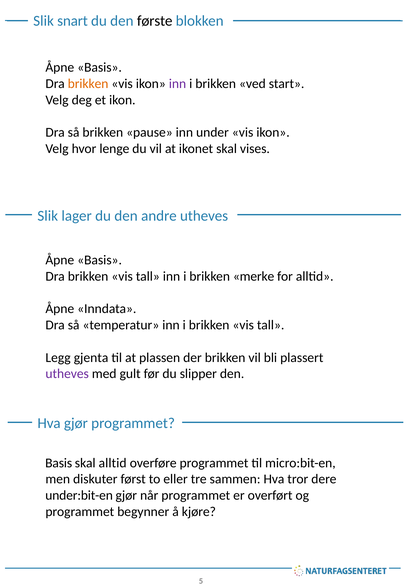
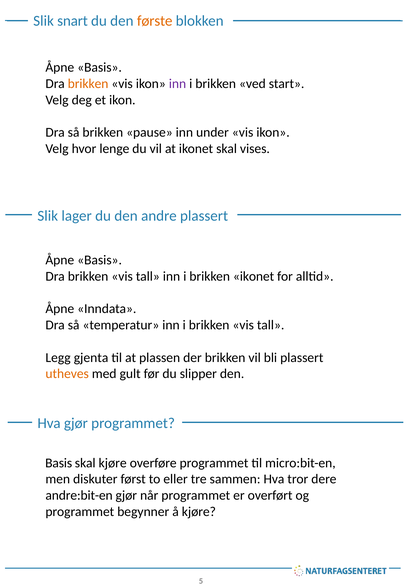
første colour: black -> orange (155, 21)
andre utheves: utheves -> plassert (204, 216)
brikken merke: merke -> ikonet (254, 276)
utheves colour: purple -> orange (67, 373)
skal alltid: alltid -> kjøre (113, 462)
under:bit-en: under:bit-en -> andre:bit-en (79, 495)
